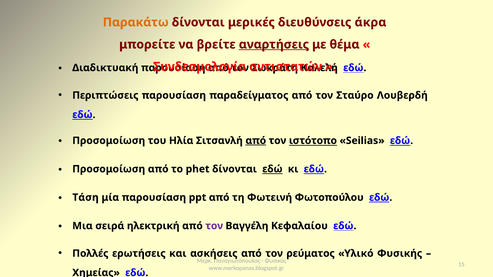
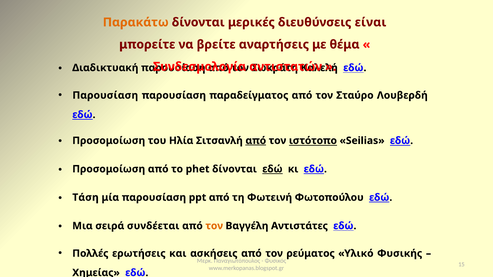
άκρα: άκρα -> είναι (371, 22)
αναρτήσεις underline: present -> none (274, 45)
Περιπτώσεις: Περιπτώσεις -> Παρουσίαση (105, 95)
ηλεκτρική: ηλεκτρική -> συνδέεται (153, 226)
τον colour: purple -> orange (214, 226)
Κεφαλαίου: Κεφαλαίου -> Αντιστάτες (299, 226)
